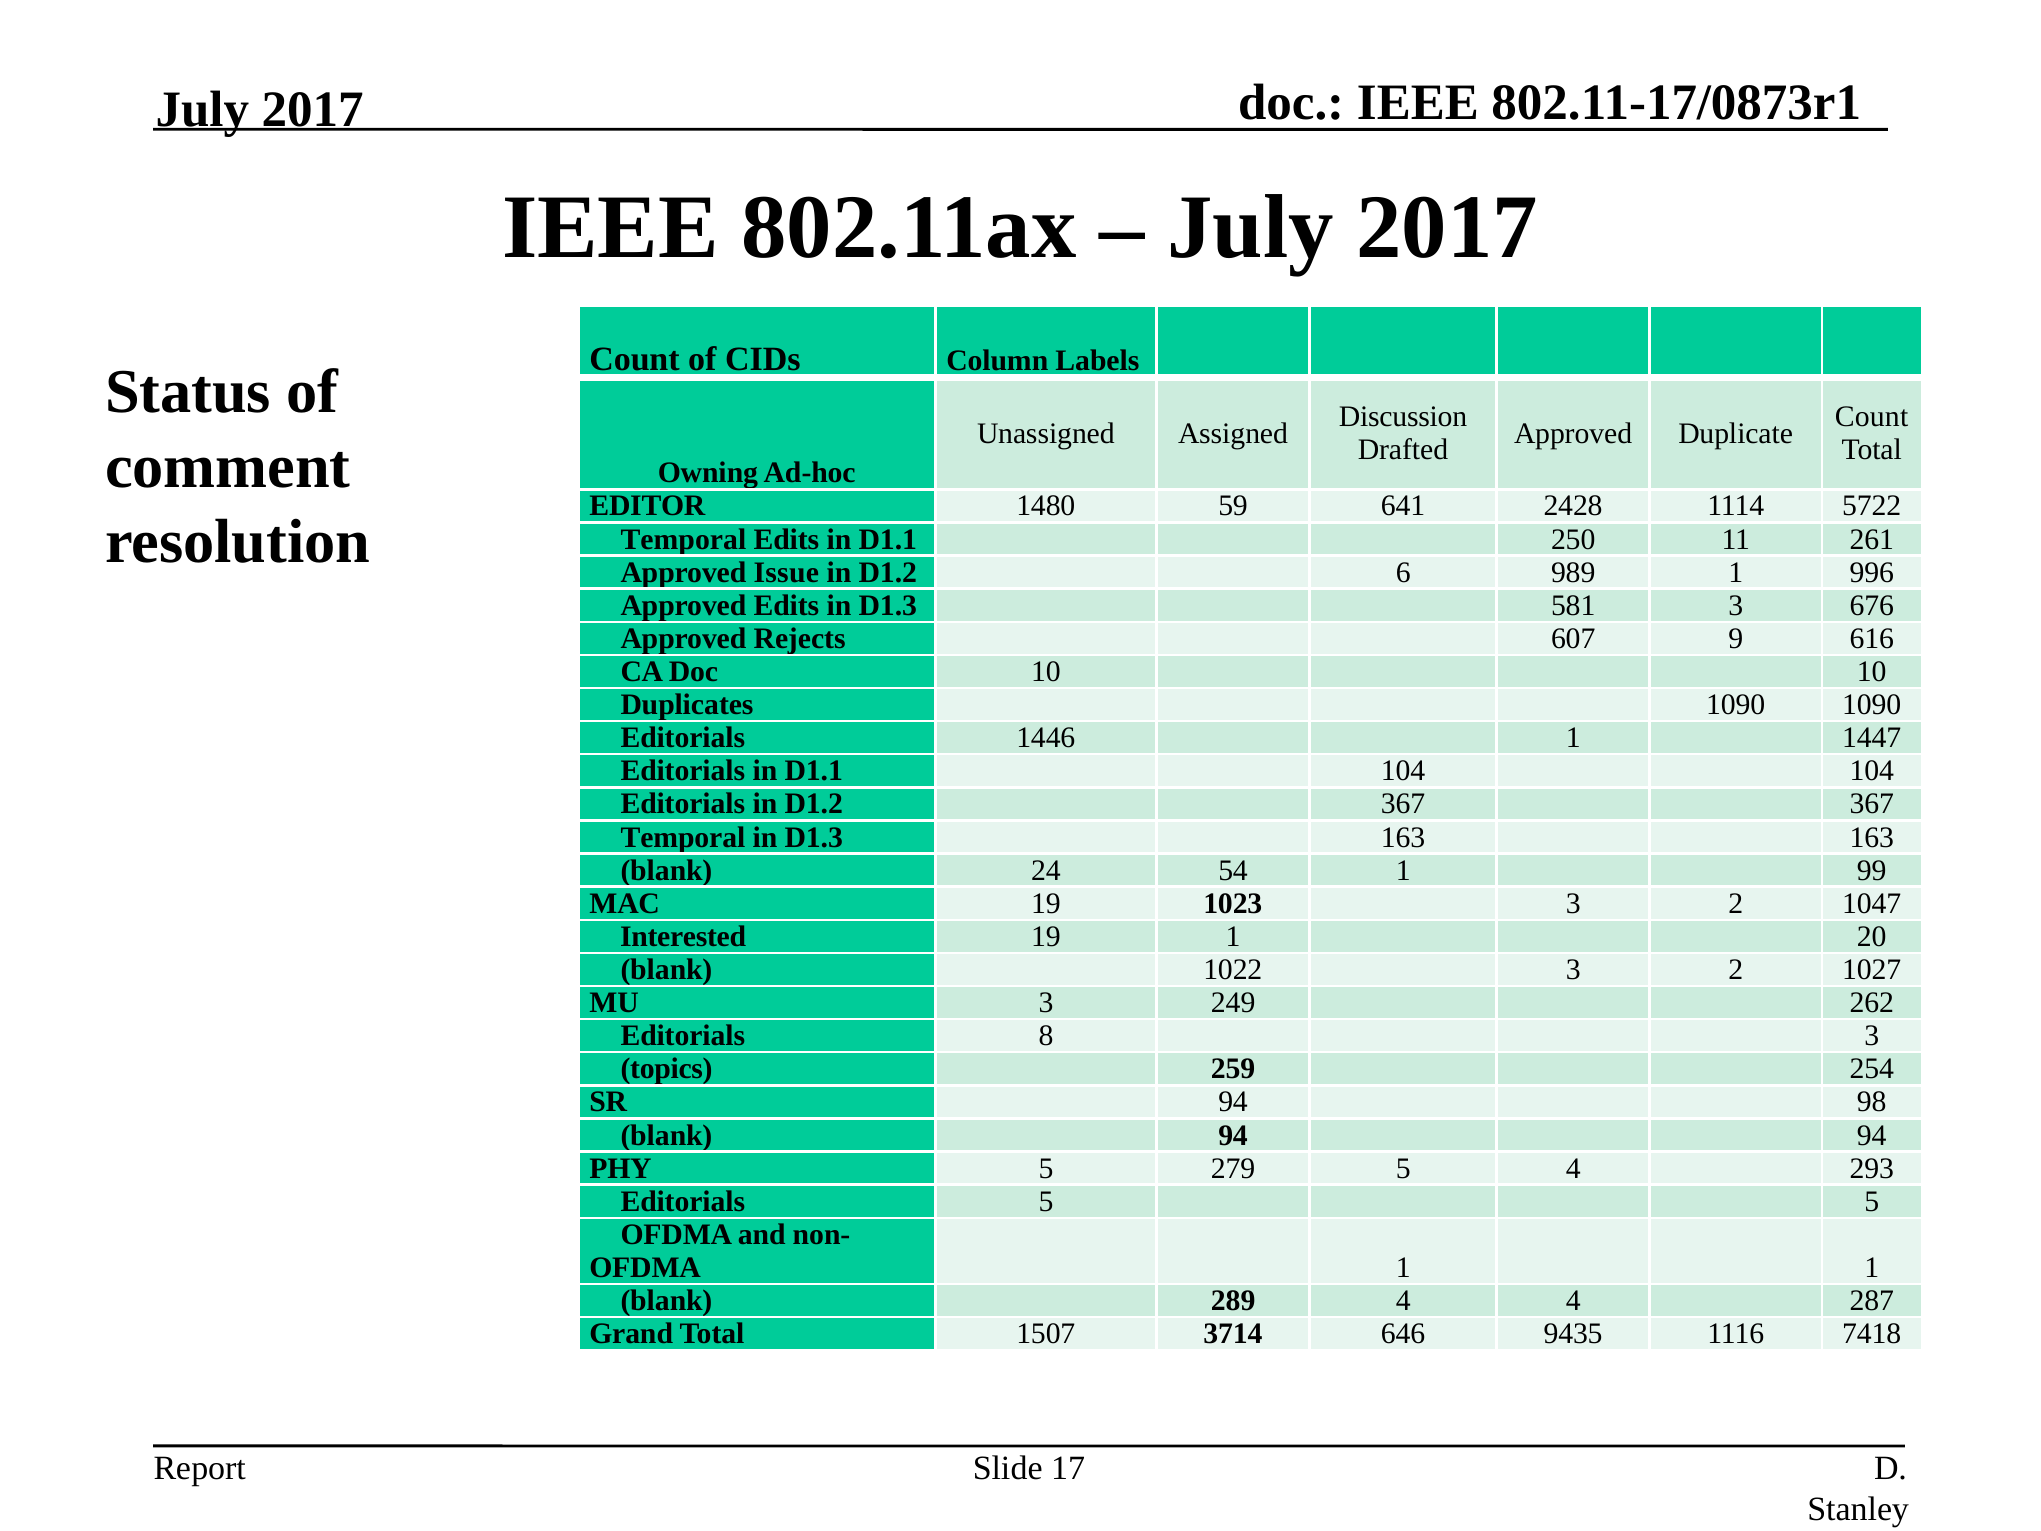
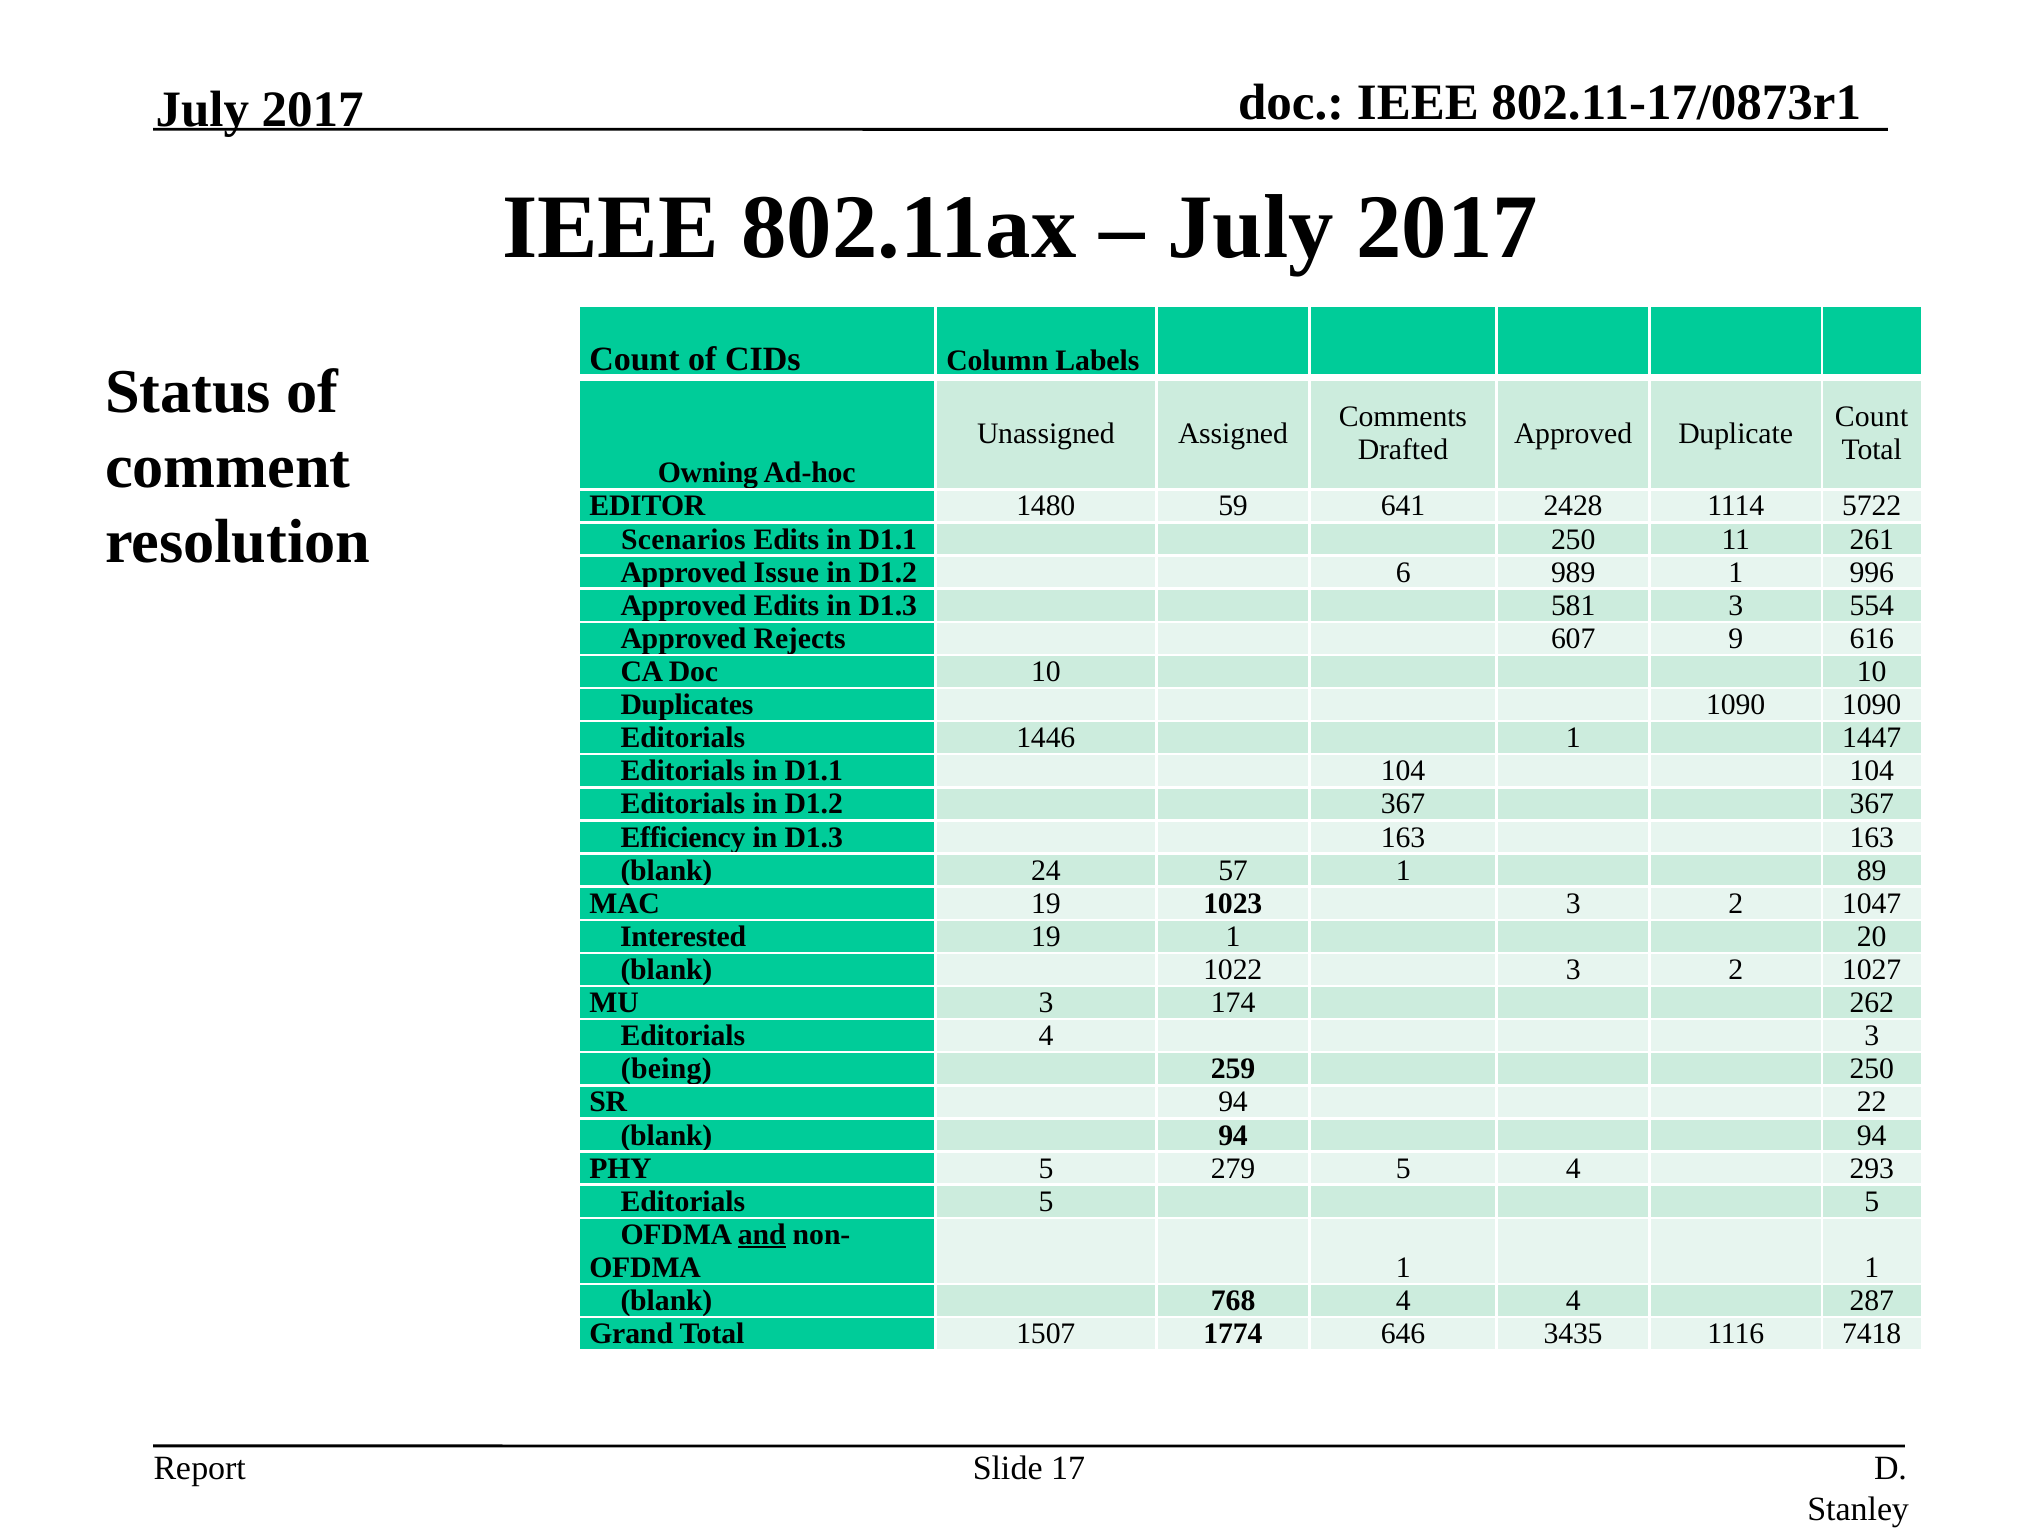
Discussion: Discussion -> Comments (1403, 417)
Temporal: Temporal -> Scenarios (683, 539)
676: 676 -> 554 (1872, 605)
Temporal: Temporal -> Efficiency (683, 837)
54: 54 -> 57 (1233, 870)
99: 99 -> 89 (1872, 870)
249: 249 -> 174 (1233, 1003)
Editorials 8: 8 -> 4 (1046, 1036)
topics: topics -> being (666, 1069)
259 254: 254 -> 250 (1872, 1069)
98: 98 -> 22 (1872, 1102)
and underline: none -> present (762, 1234)
289: 289 -> 768 (1233, 1301)
3714: 3714 -> 1774 (1233, 1334)
9435: 9435 -> 3435 (1573, 1334)
